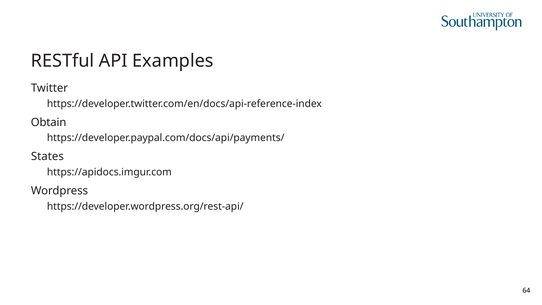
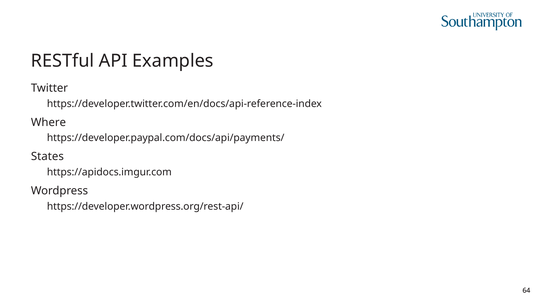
Obtain: Obtain -> Where (48, 122)
